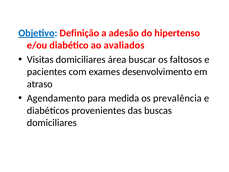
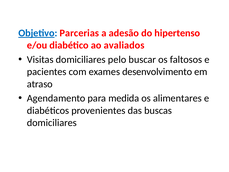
Definição: Definição -> Parcerias (79, 33)
área: área -> pelo (117, 59)
prevalência: prevalência -> alimentares (177, 98)
